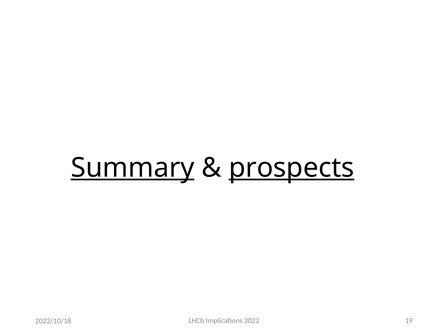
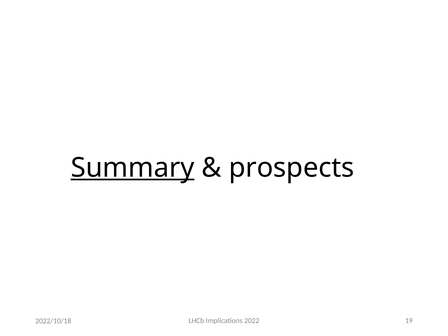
prospects underline: present -> none (292, 168)
